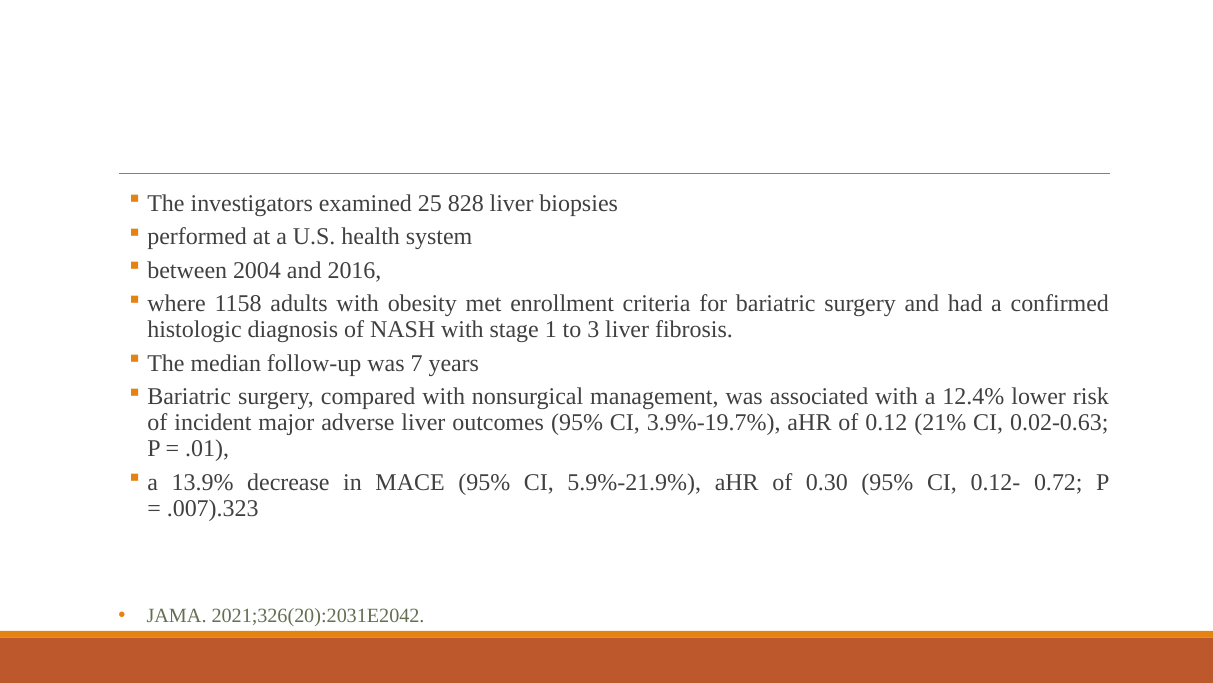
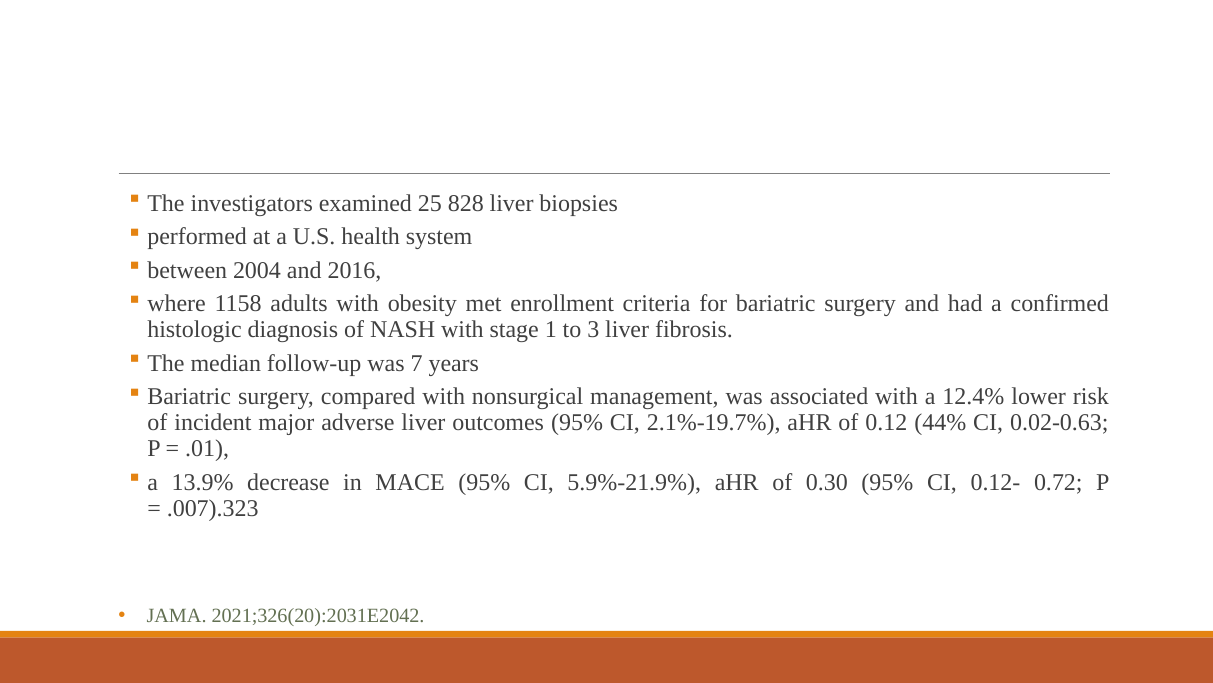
3.9%-19.7%: 3.9%-19.7% -> 2.1%-19.7% (714, 422)
21%: 21% -> 44% (940, 422)
